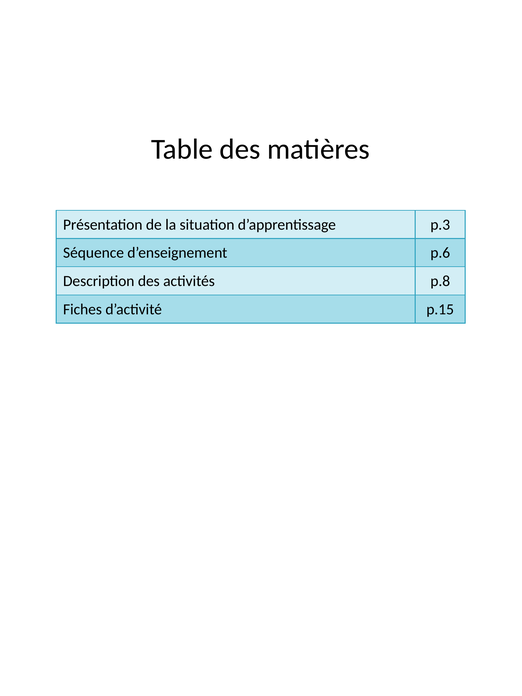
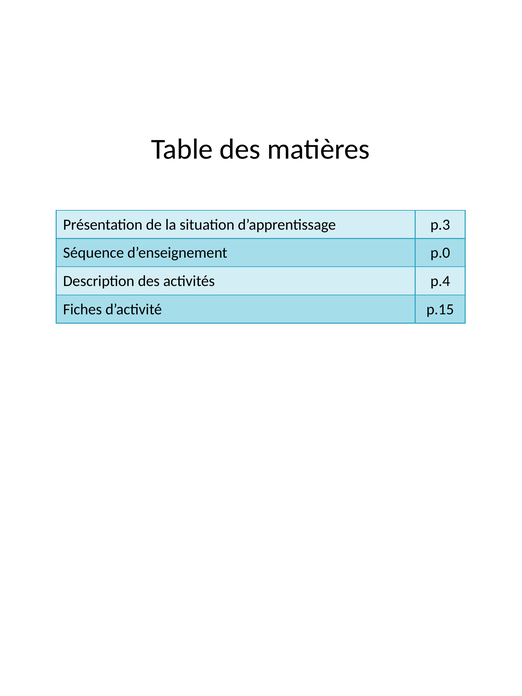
p.6: p.6 -> p.0 (440, 253)
p.8: p.8 -> p.4 (440, 281)
